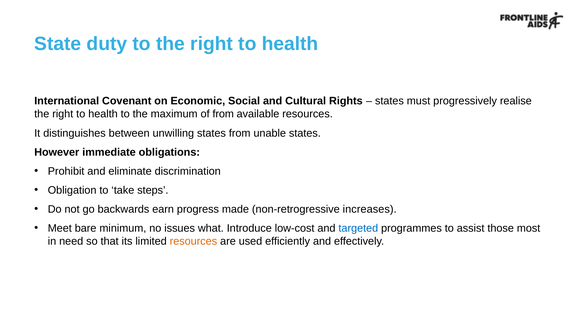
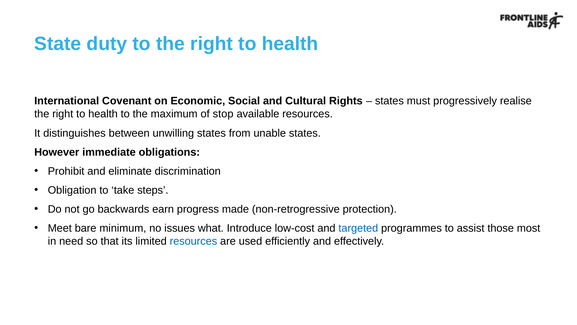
of from: from -> stop (223, 114)
increases: increases -> protection (370, 209)
resources colour: orange -> blue (193, 241)
